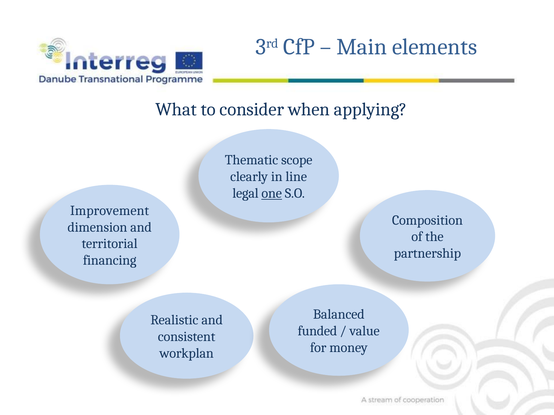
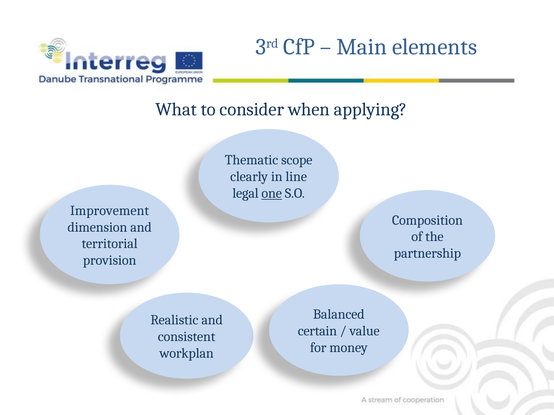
financing: financing -> provision (110, 261)
funded: funded -> certain (317, 331)
